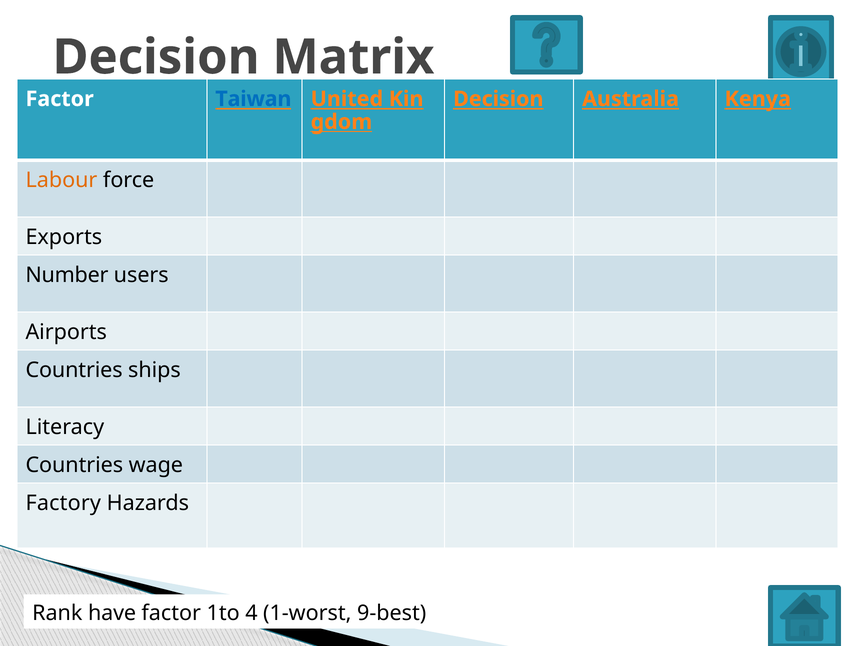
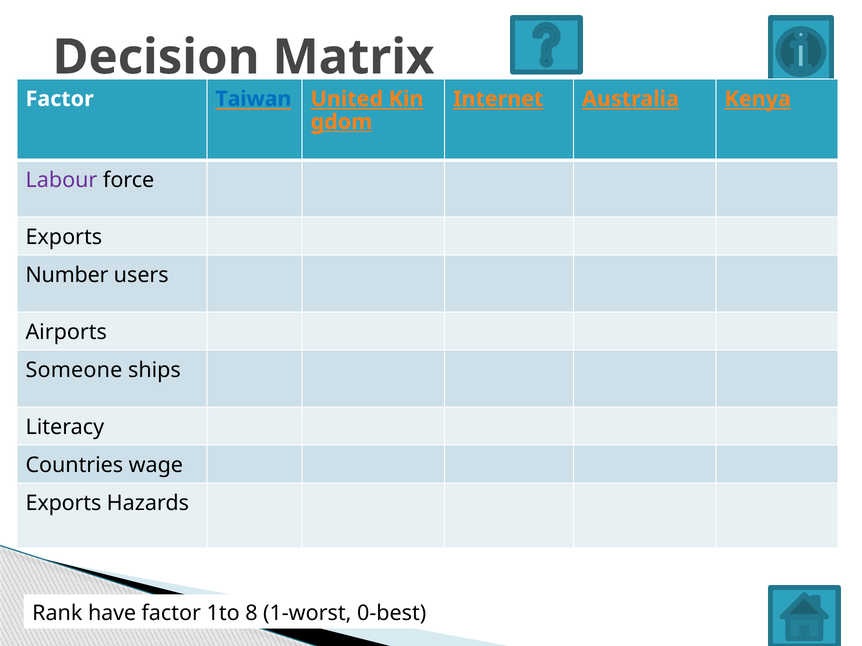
Decision: Decision -> Internet (498, 99)
Labour colour: orange -> purple (61, 180)
Countries: Countries -> Someone (74, 370)
Factory: Factory -> Exports (63, 503)
4: 4 -> 8 (251, 613)
9-best: 9-best -> 0-best (392, 613)
